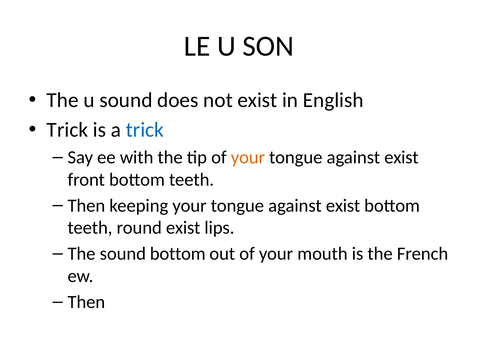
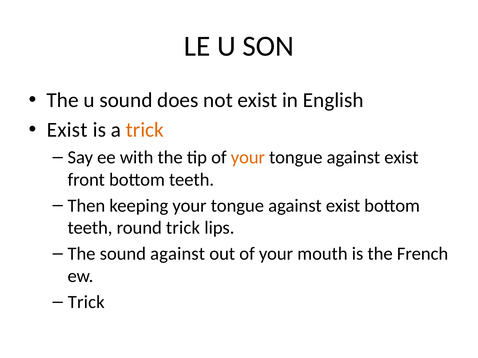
Trick: Trick -> Exist (67, 130)
trick colour: blue -> orange (145, 130)
round exist: exist -> trick (183, 228)
sound bottom: bottom -> against (178, 254)
Then: Then -> Trick (86, 303)
